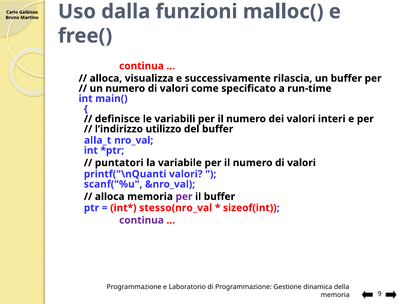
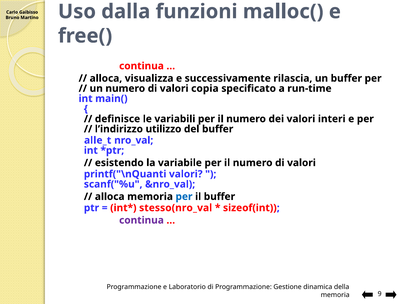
come: come -> copia (205, 88)
alla_t: alla_t -> alle_t (98, 140)
puntatori: puntatori -> esistendo (119, 163)
per colour: purple -> blue (184, 196)
